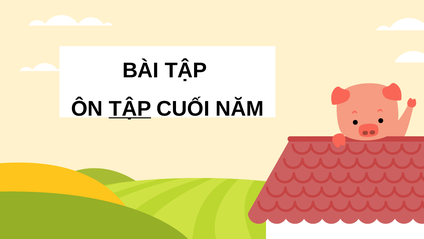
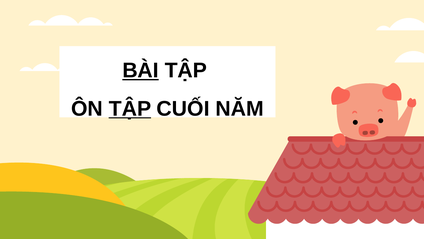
BÀI underline: none -> present (141, 70)
